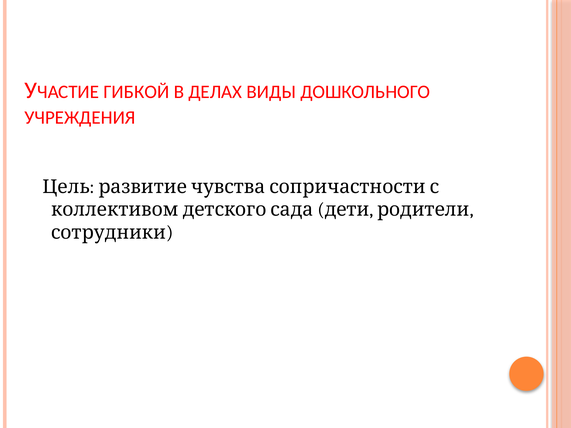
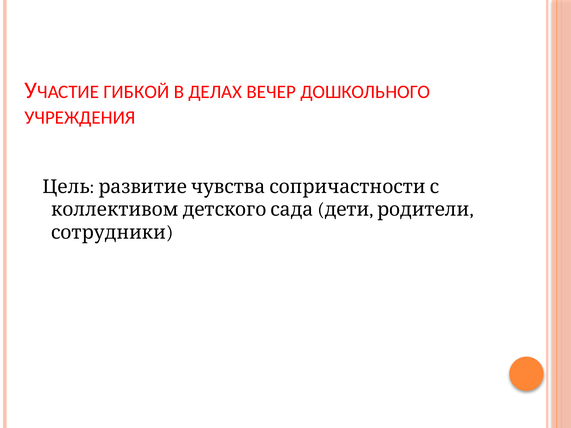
ВИДЫ: ВИДЫ -> ВЕЧЕР (271, 92)
